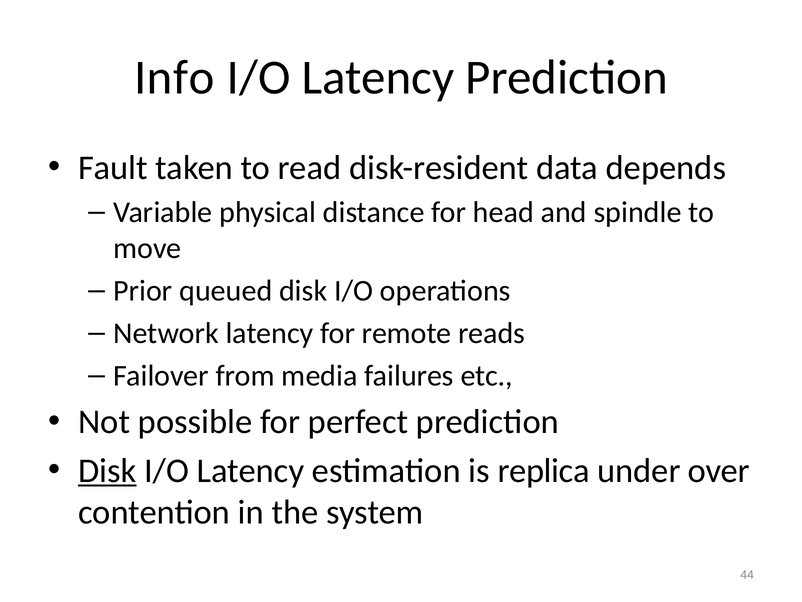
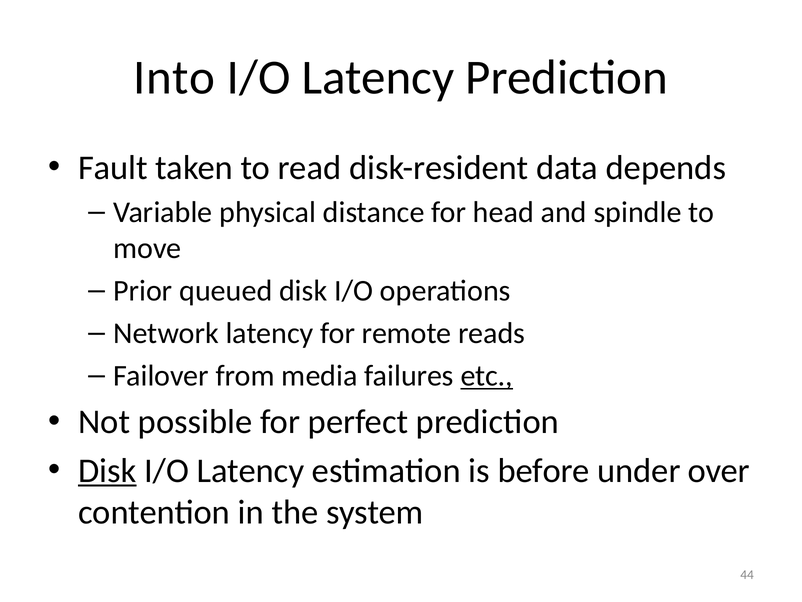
Info: Info -> Into (174, 78)
etc underline: none -> present (487, 375)
replica: replica -> before (544, 470)
